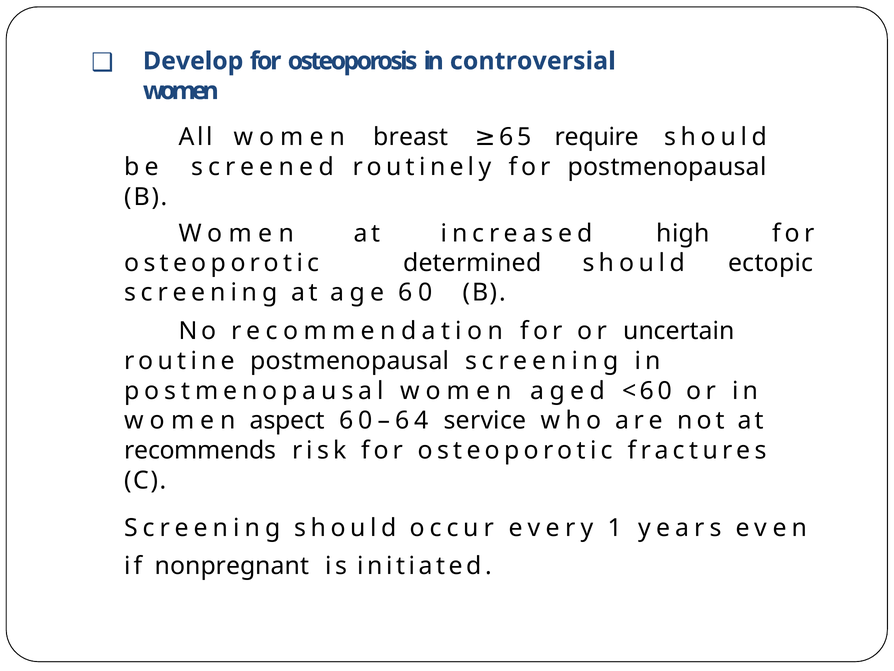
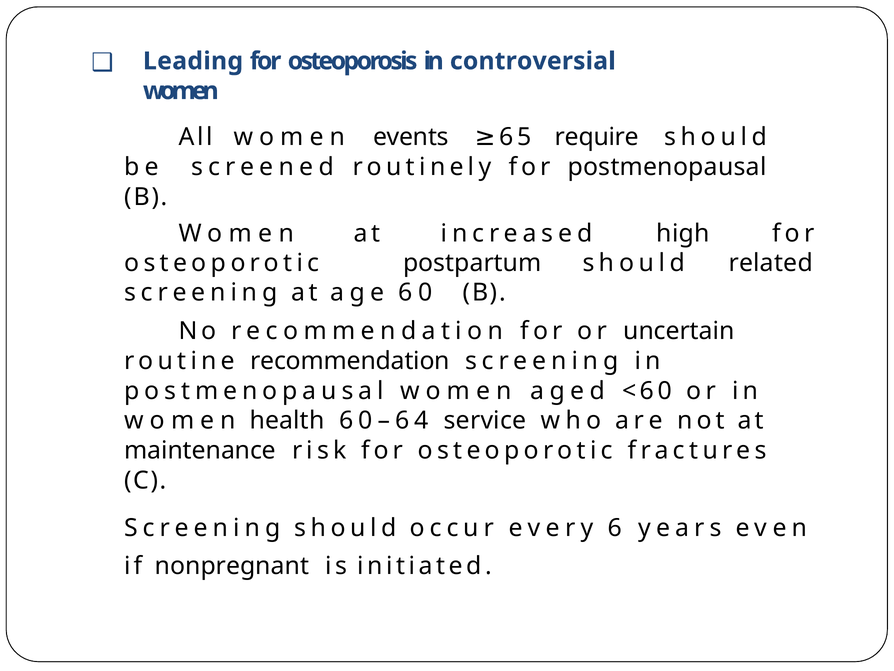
Develop: Develop -> Leading (193, 61)
breast: breast -> events (411, 137)
determined: determined -> postpartum (472, 263)
ectopic: ectopic -> related (771, 263)
routine postmenopausal: postmenopausal -> recommendation (350, 361)
aspect: aspect -> health (287, 420)
recommends: recommends -> maintenance (200, 450)
1: 1 -> 6 (615, 528)
